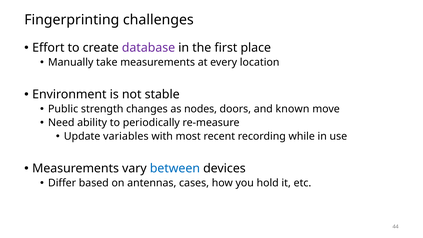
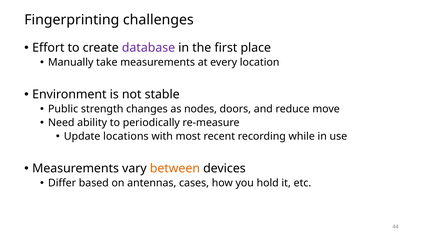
known: known -> reduce (293, 109)
variables: variables -> locations (126, 136)
between colour: blue -> orange (175, 169)
